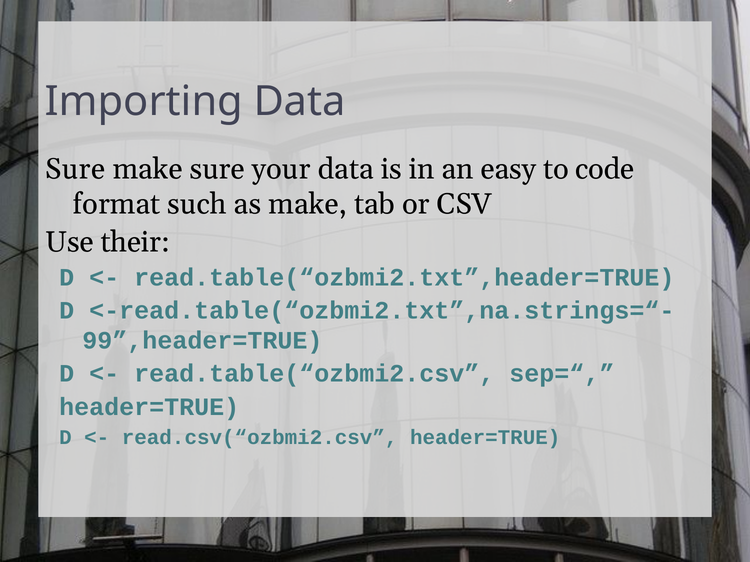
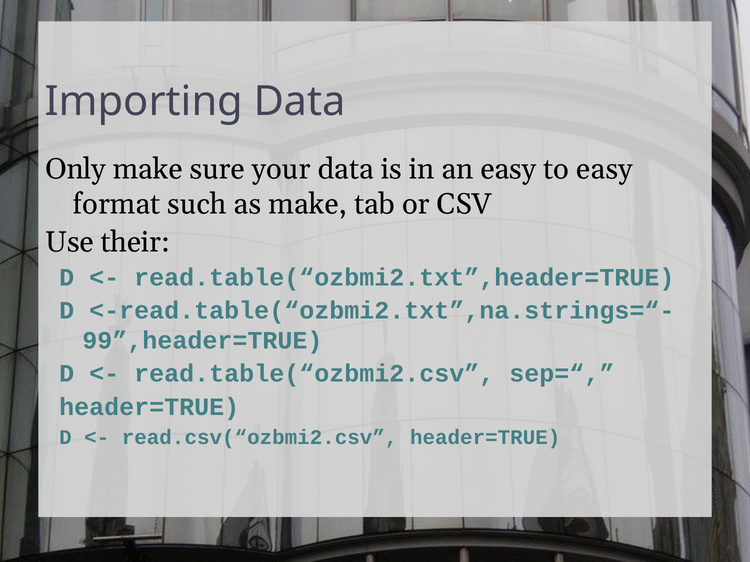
Sure: Sure -> Only (75, 169)
to code: code -> easy (605, 169)
